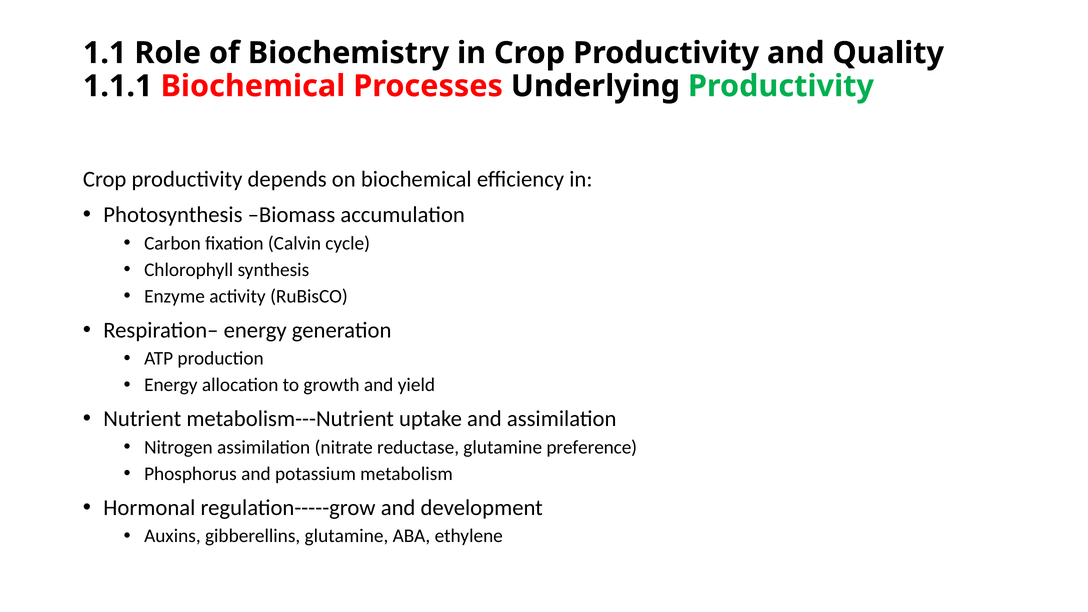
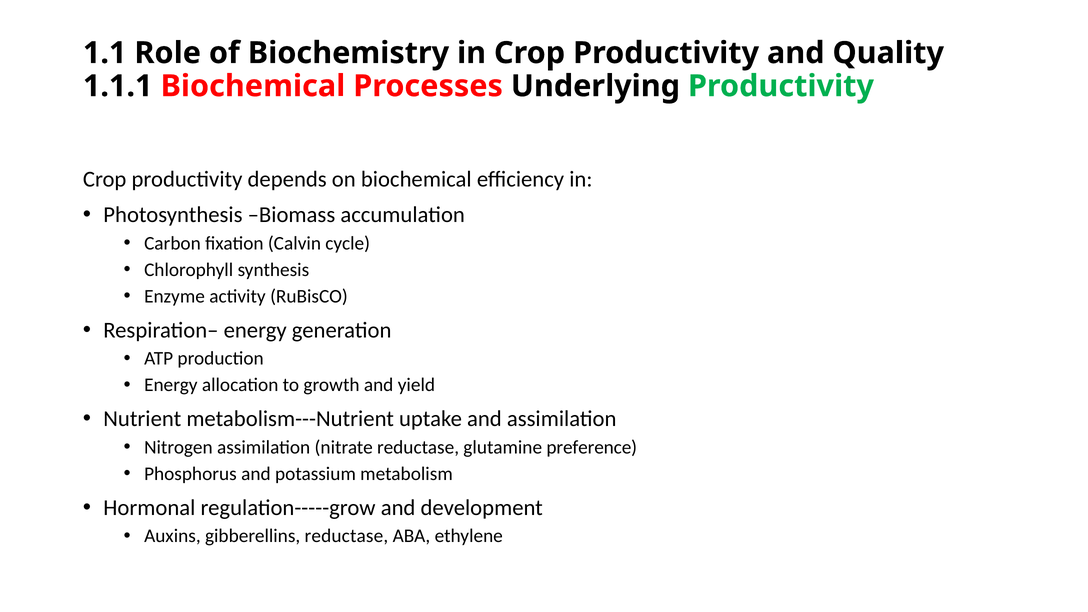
gibberellins glutamine: glutamine -> reductase (346, 536)
